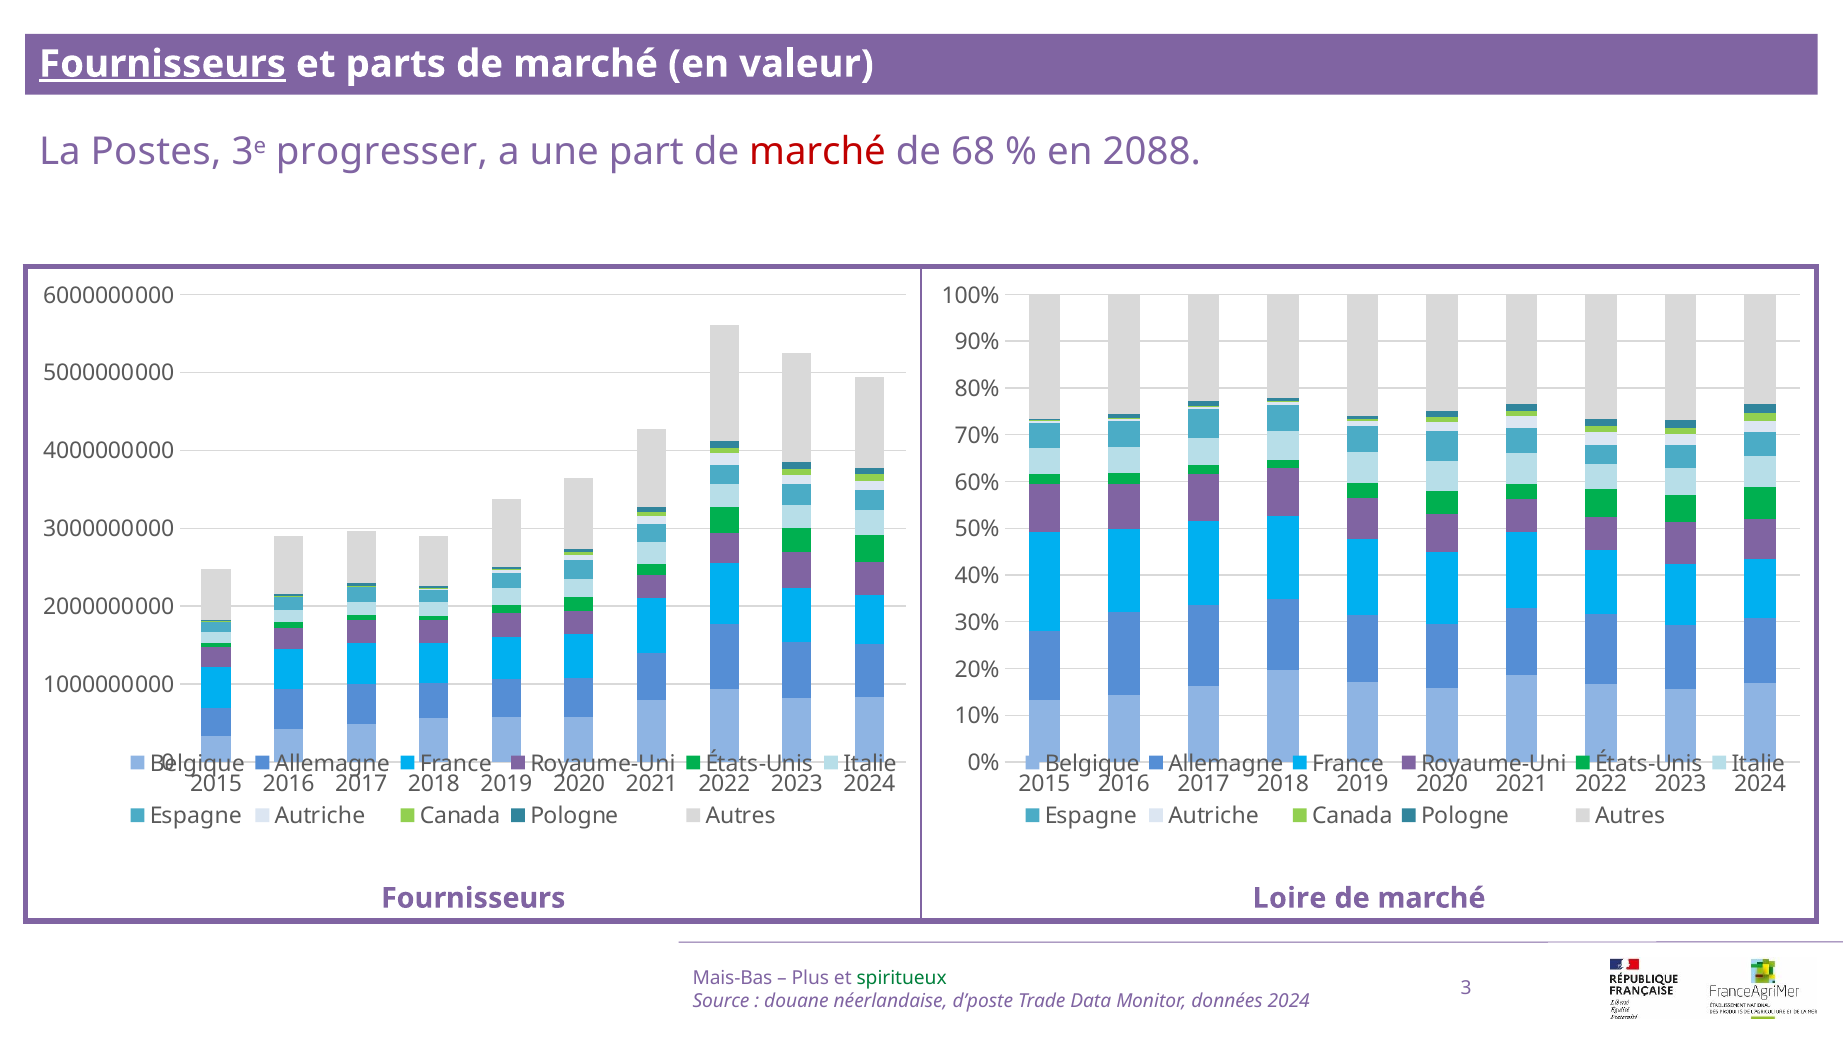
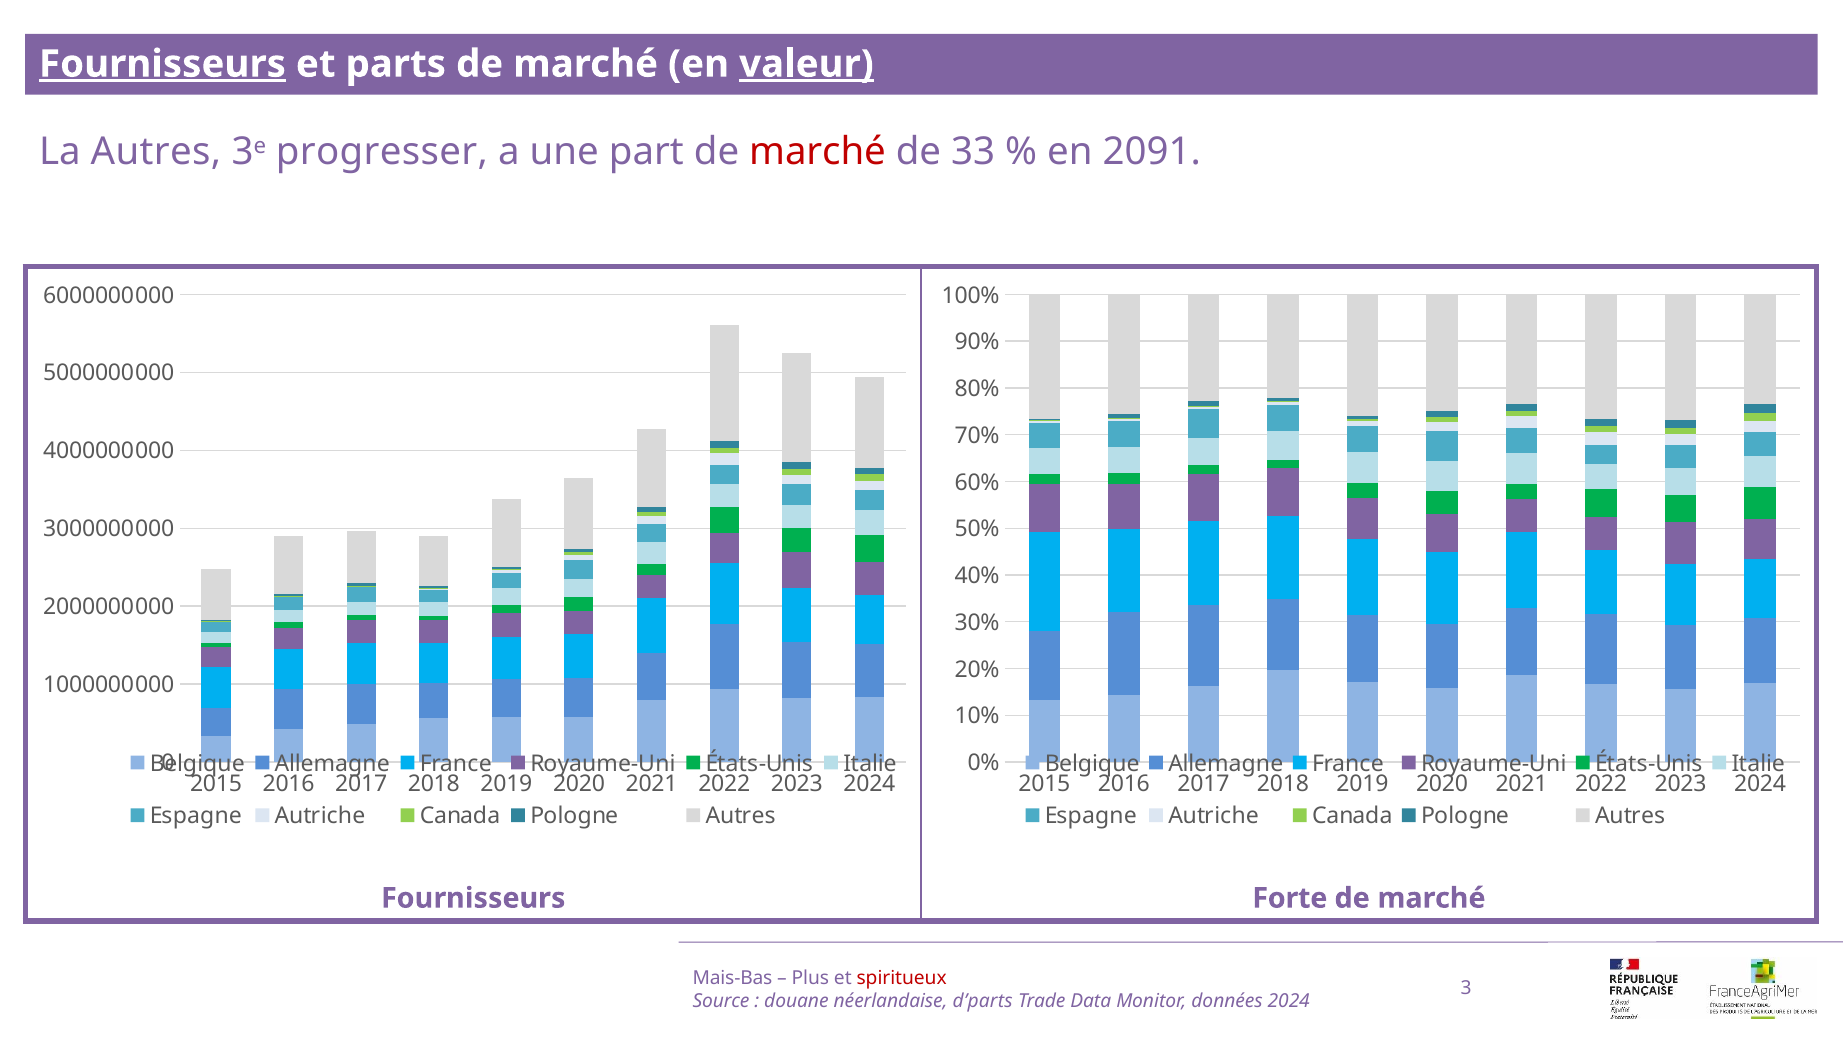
valeur underline: none -> present (806, 64)
La Postes: Postes -> Autres (156, 152)
68: 68 -> 33 (973, 152)
2088: 2088 -> 2091 (1152, 152)
Loire: Loire -> Forte (1290, 898)
spiritueux colour: green -> red (902, 978)
d’poste: d’poste -> d’parts (983, 1001)
